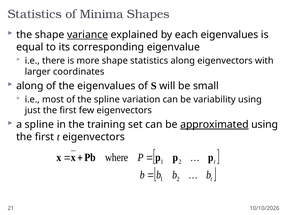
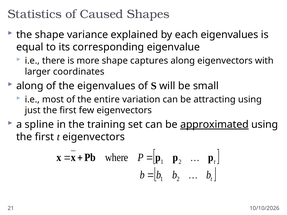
Minima: Minima -> Caused (102, 14)
variance underline: present -> none (88, 35)
shape statistics: statistics -> captures (149, 61)
the spline: spline -> entire (107, 100)
variability: variability -> attracting (215, 100)
